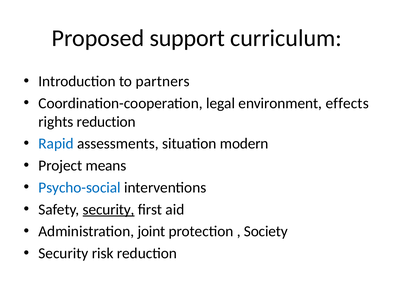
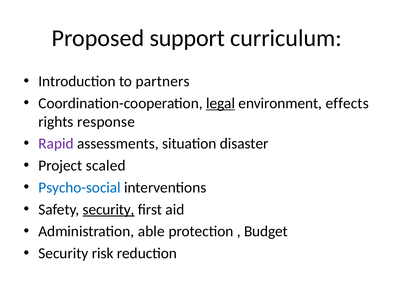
legal underline: none -> present (221, 103)
rights reduction: reduction -> response (106, 121)
Rapid colour: blue -> purple (56, 143)
modern: modern -> disaster (244, 143)
means: means -> scaled (106, 165)
joint: joint -> able (151, 231)
Society: Society -> Budget (266, 231)
